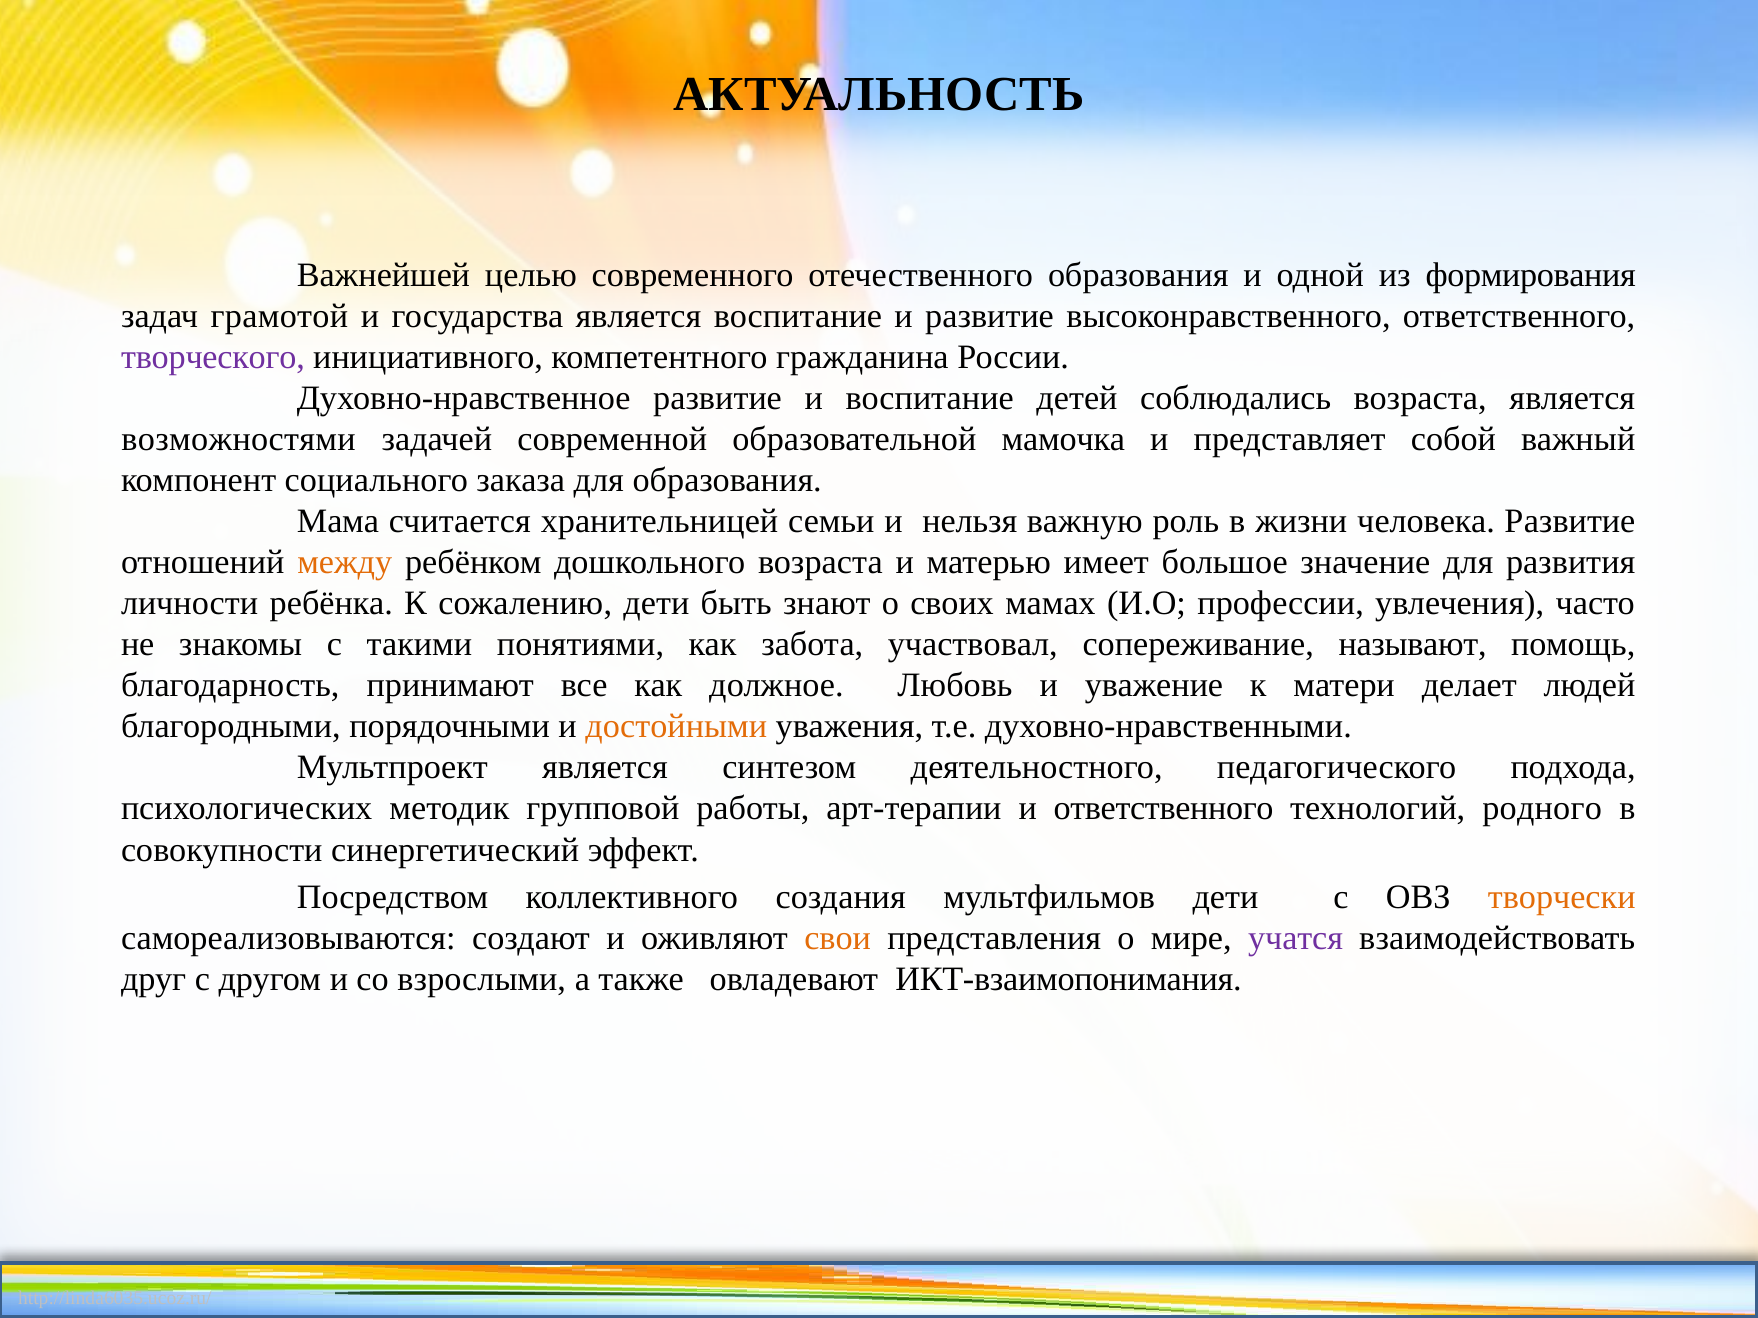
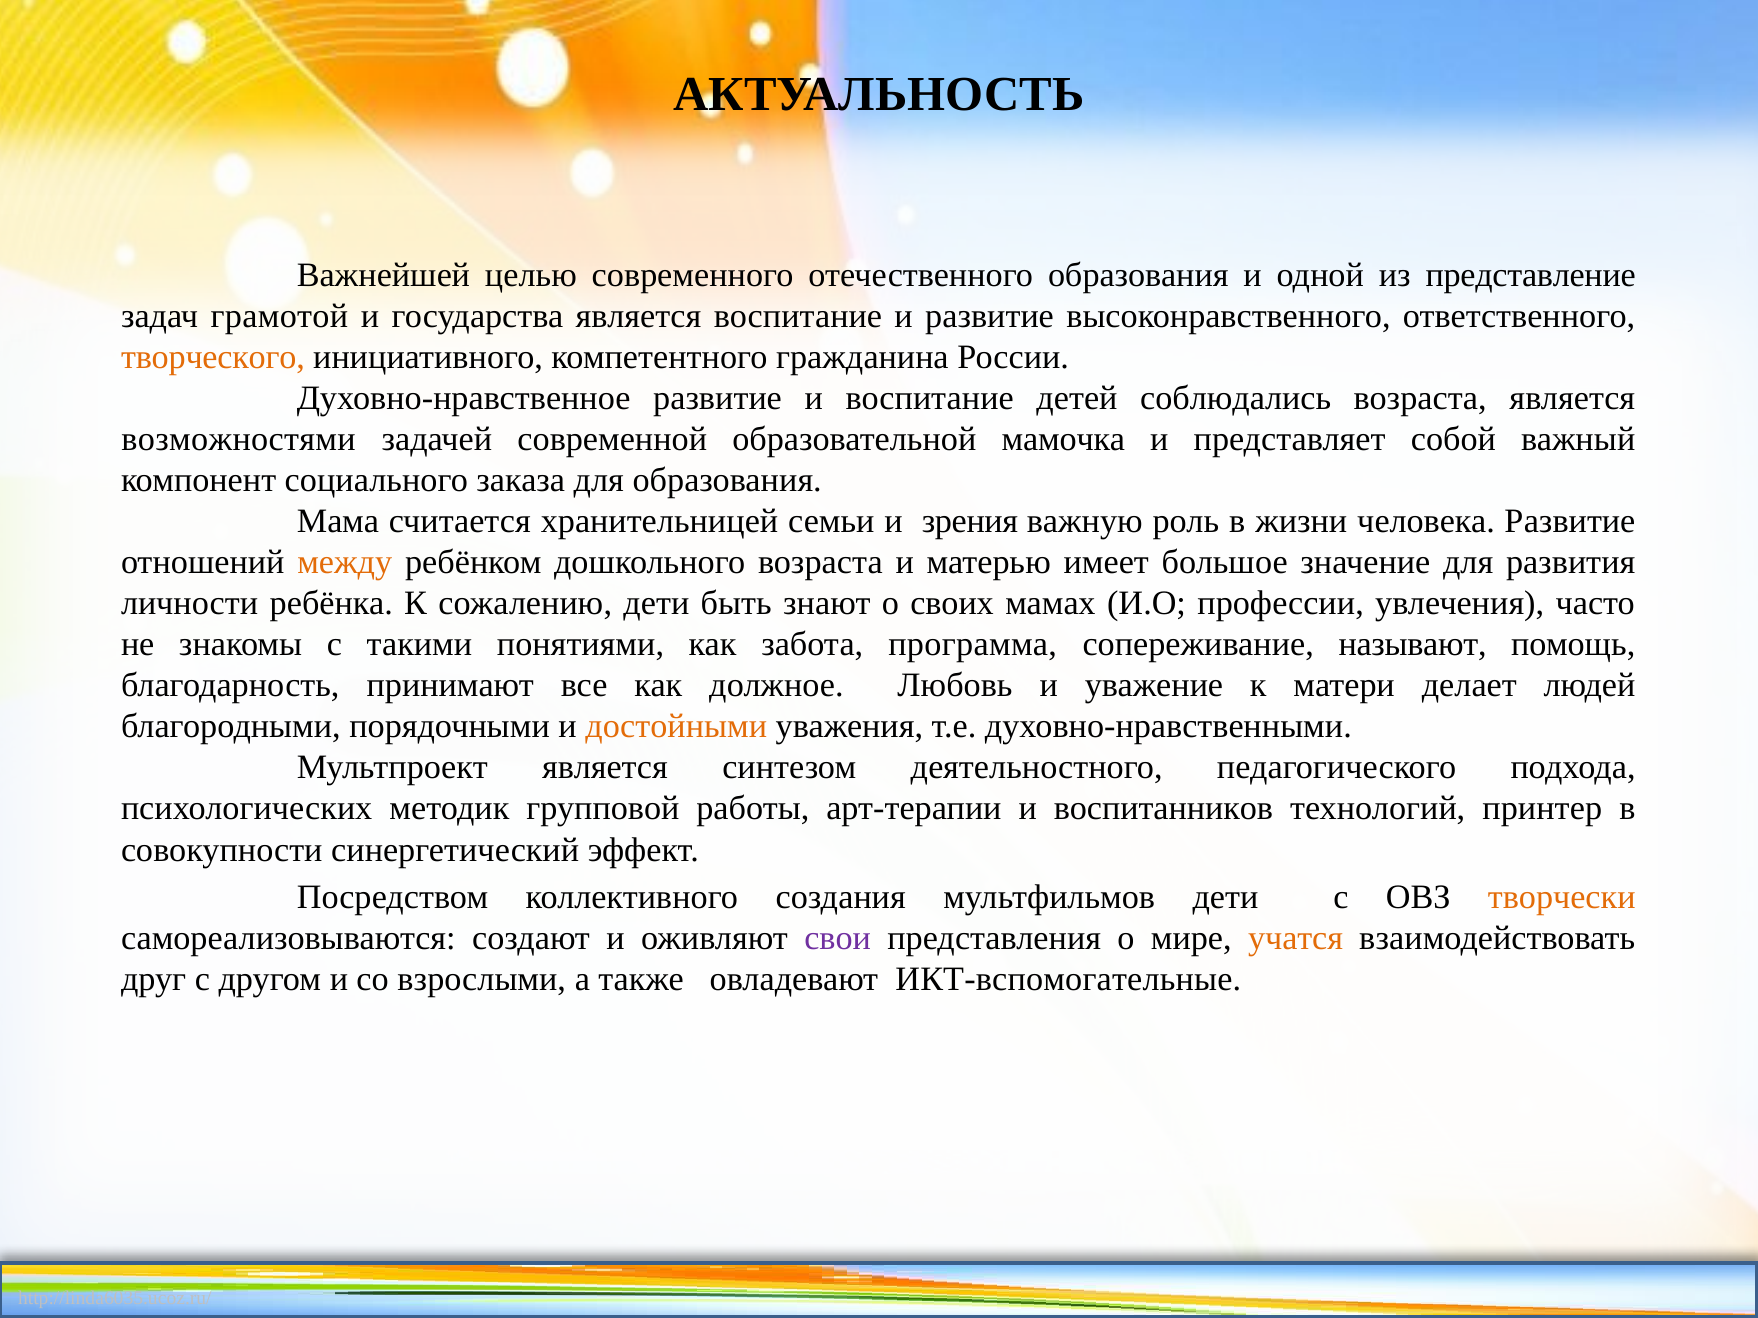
формирования: формирования -> представление (1531, 275)
творческого colour: purple -> orange (213, 358)
нельзя: нельзя -> зрения (970, 522)
участвовал: участвовал -> программа (973, 645)
и ответственного: ответственного -> воспитанников (1163, 809)
родного: родного -> принтер (1542, 809)
свои colour: orange -> purple (838, 939)
учатся colour: purple -> orange (1296, 939)
ИКТ-взаимопонимания: ИКТ-взаимопонимания -> ИКТ-вспомогательные (1068, 980)
